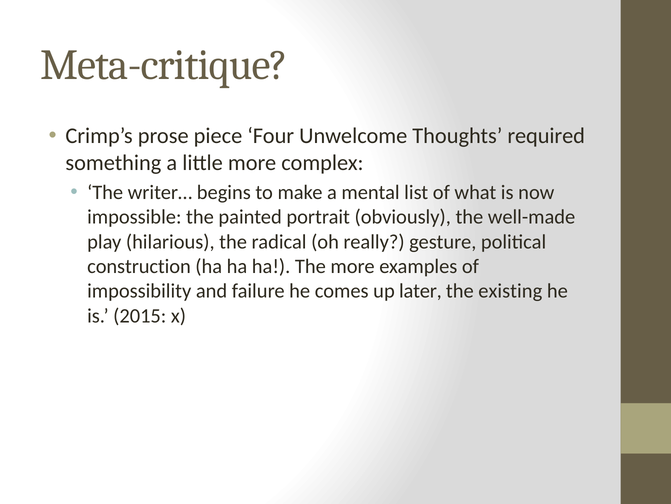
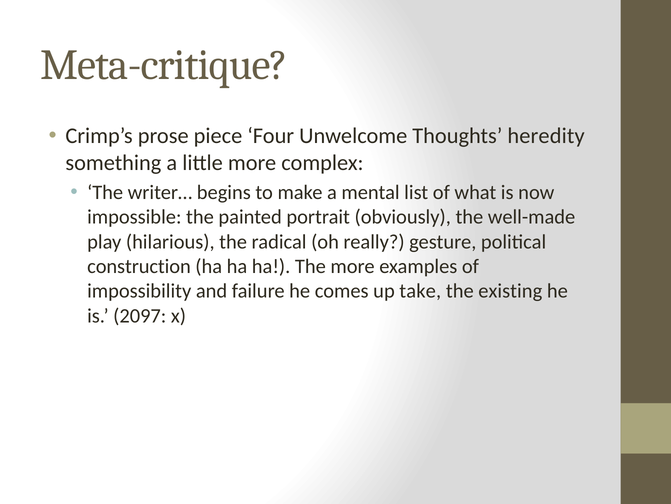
required: required -> heredity (546, 136)
later: later -> take (420, 291)
2015: 2015 -> 2097 (140, 315)
